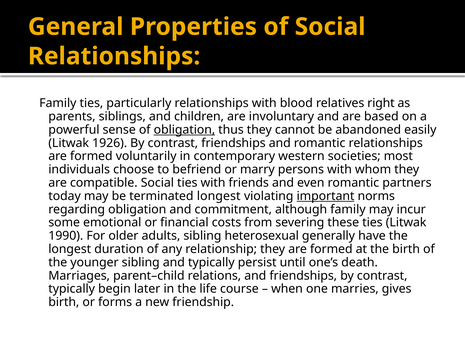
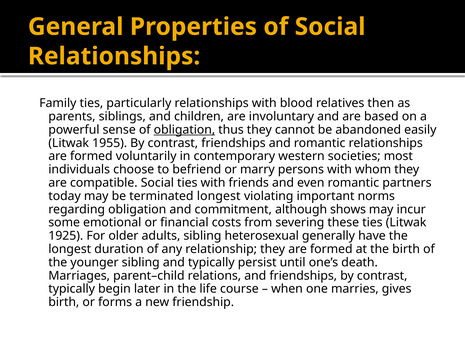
right: right -> then (381, 103)
1926: 1926 -> 1955 (110, 143)
important underline: present -> none (326, 196)
although family: family -> shows (348, 209)
1990: 1990 -> 1925 (66, 236)
